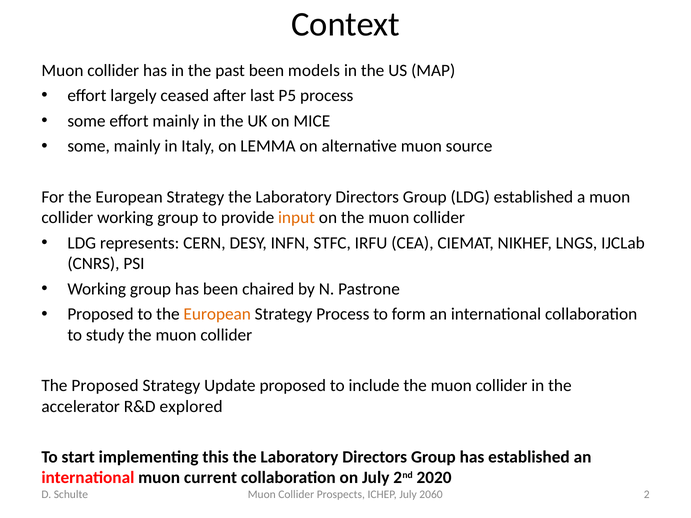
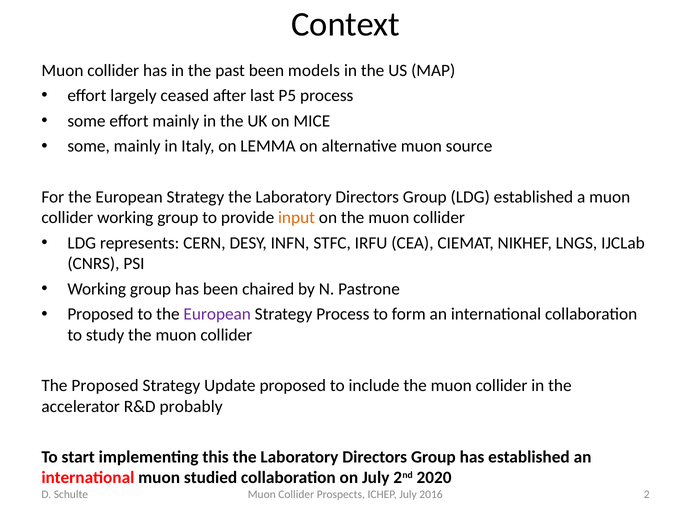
European colour: orange -> purple (217, 314)
explored: explored -> probably (191, 407)
current: current -> studied (211, 478)
2060: 2060 -> 2016 (431, 495)
